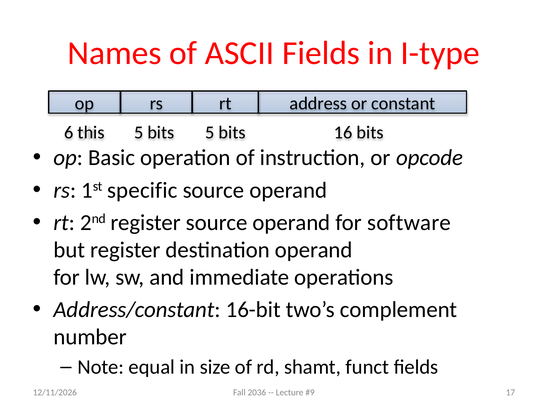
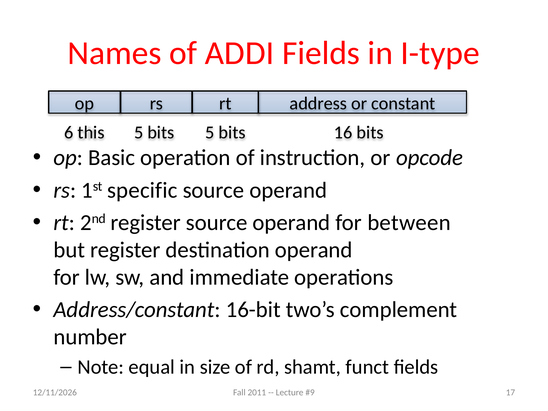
ASCII: ASCII -> ADDI (239, 53)
software: software -> between (409, 222)
2036: 2036 -> 2011 (257, 392)
